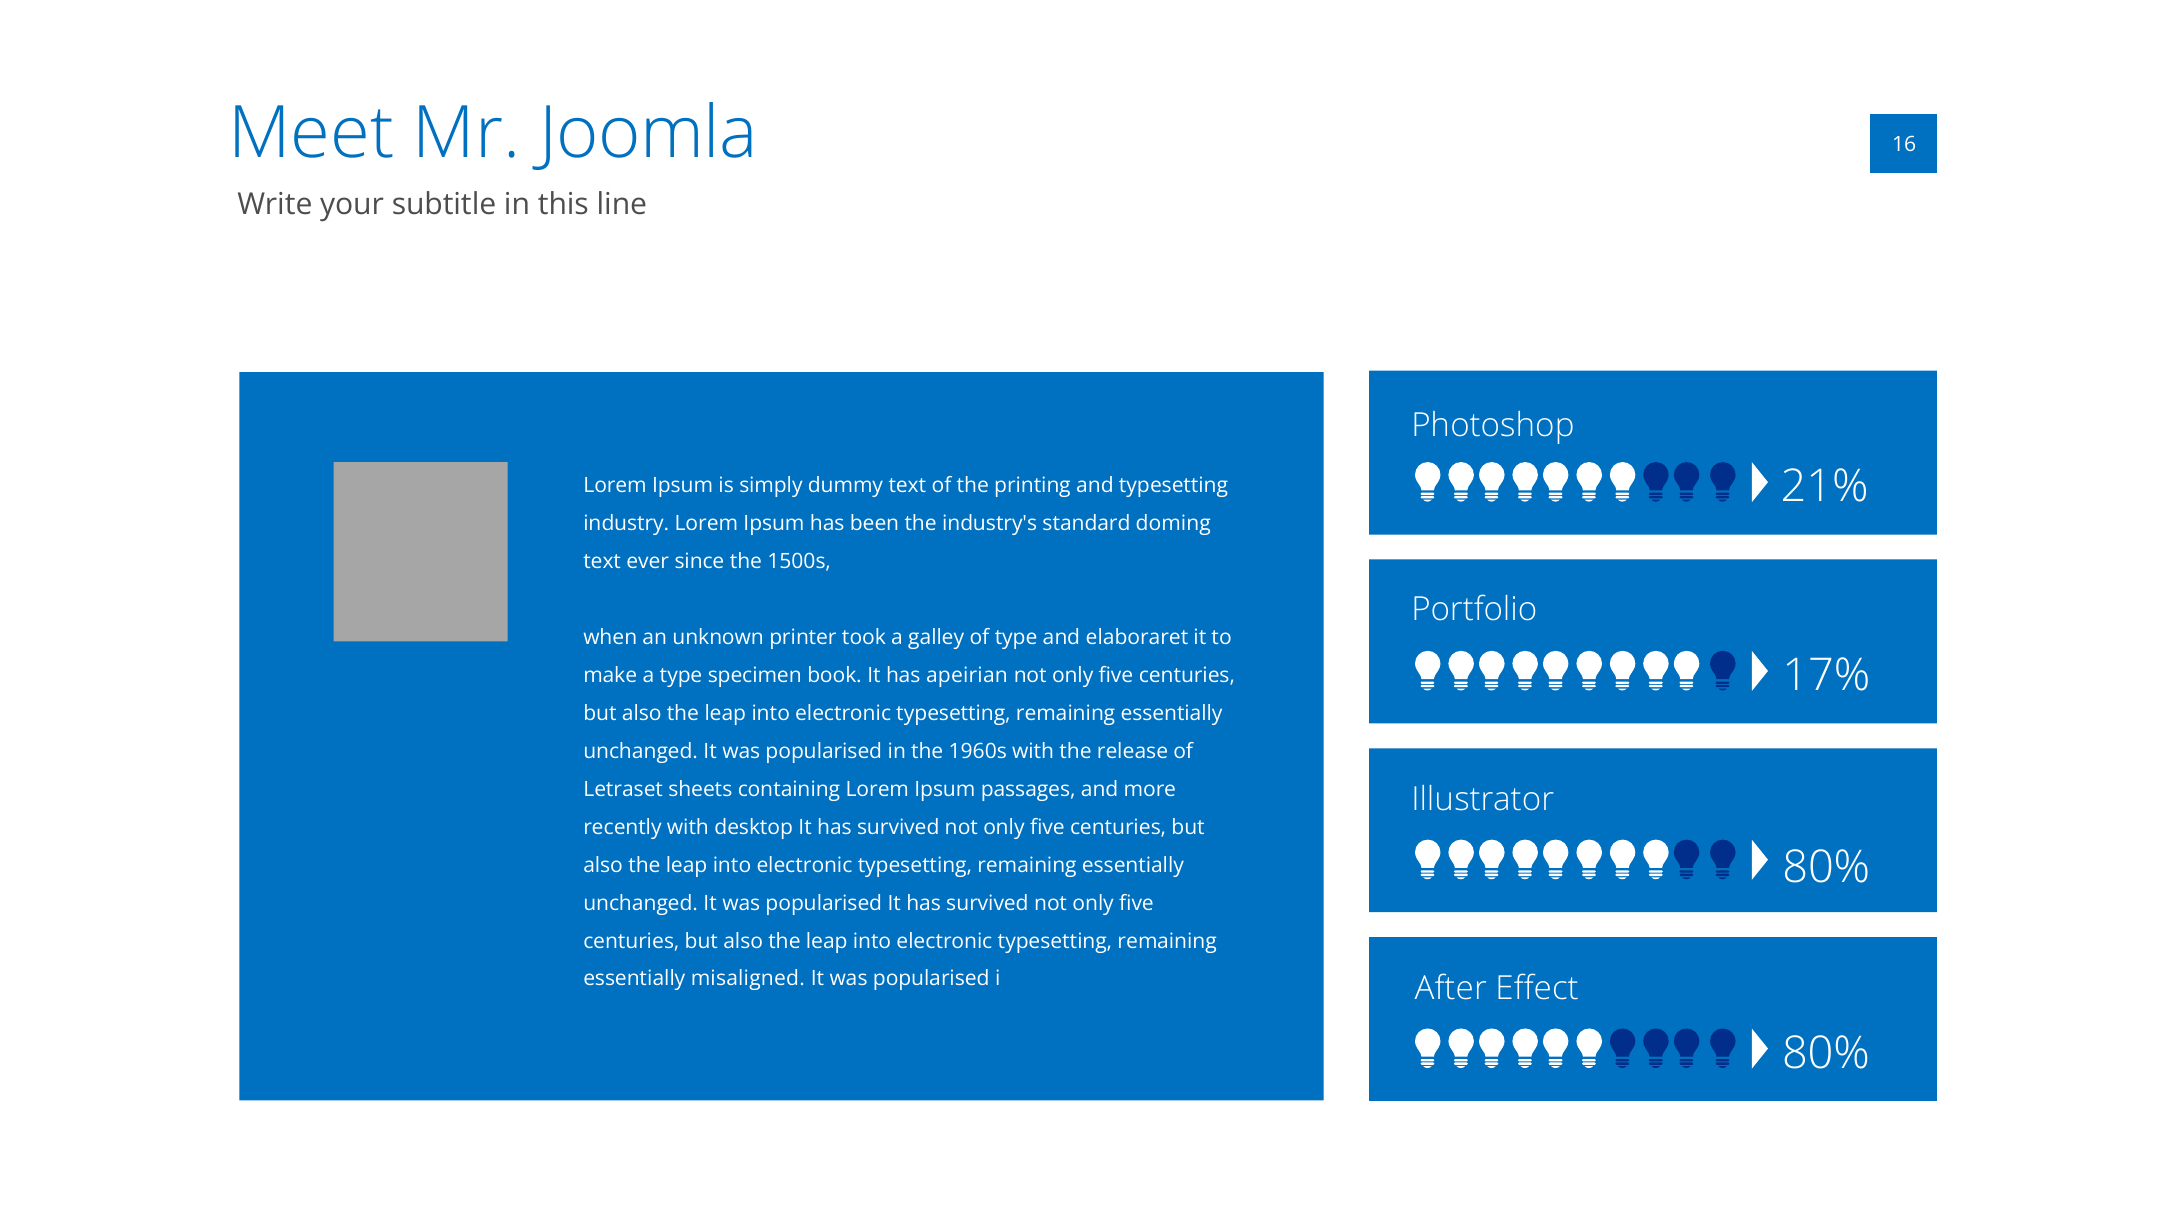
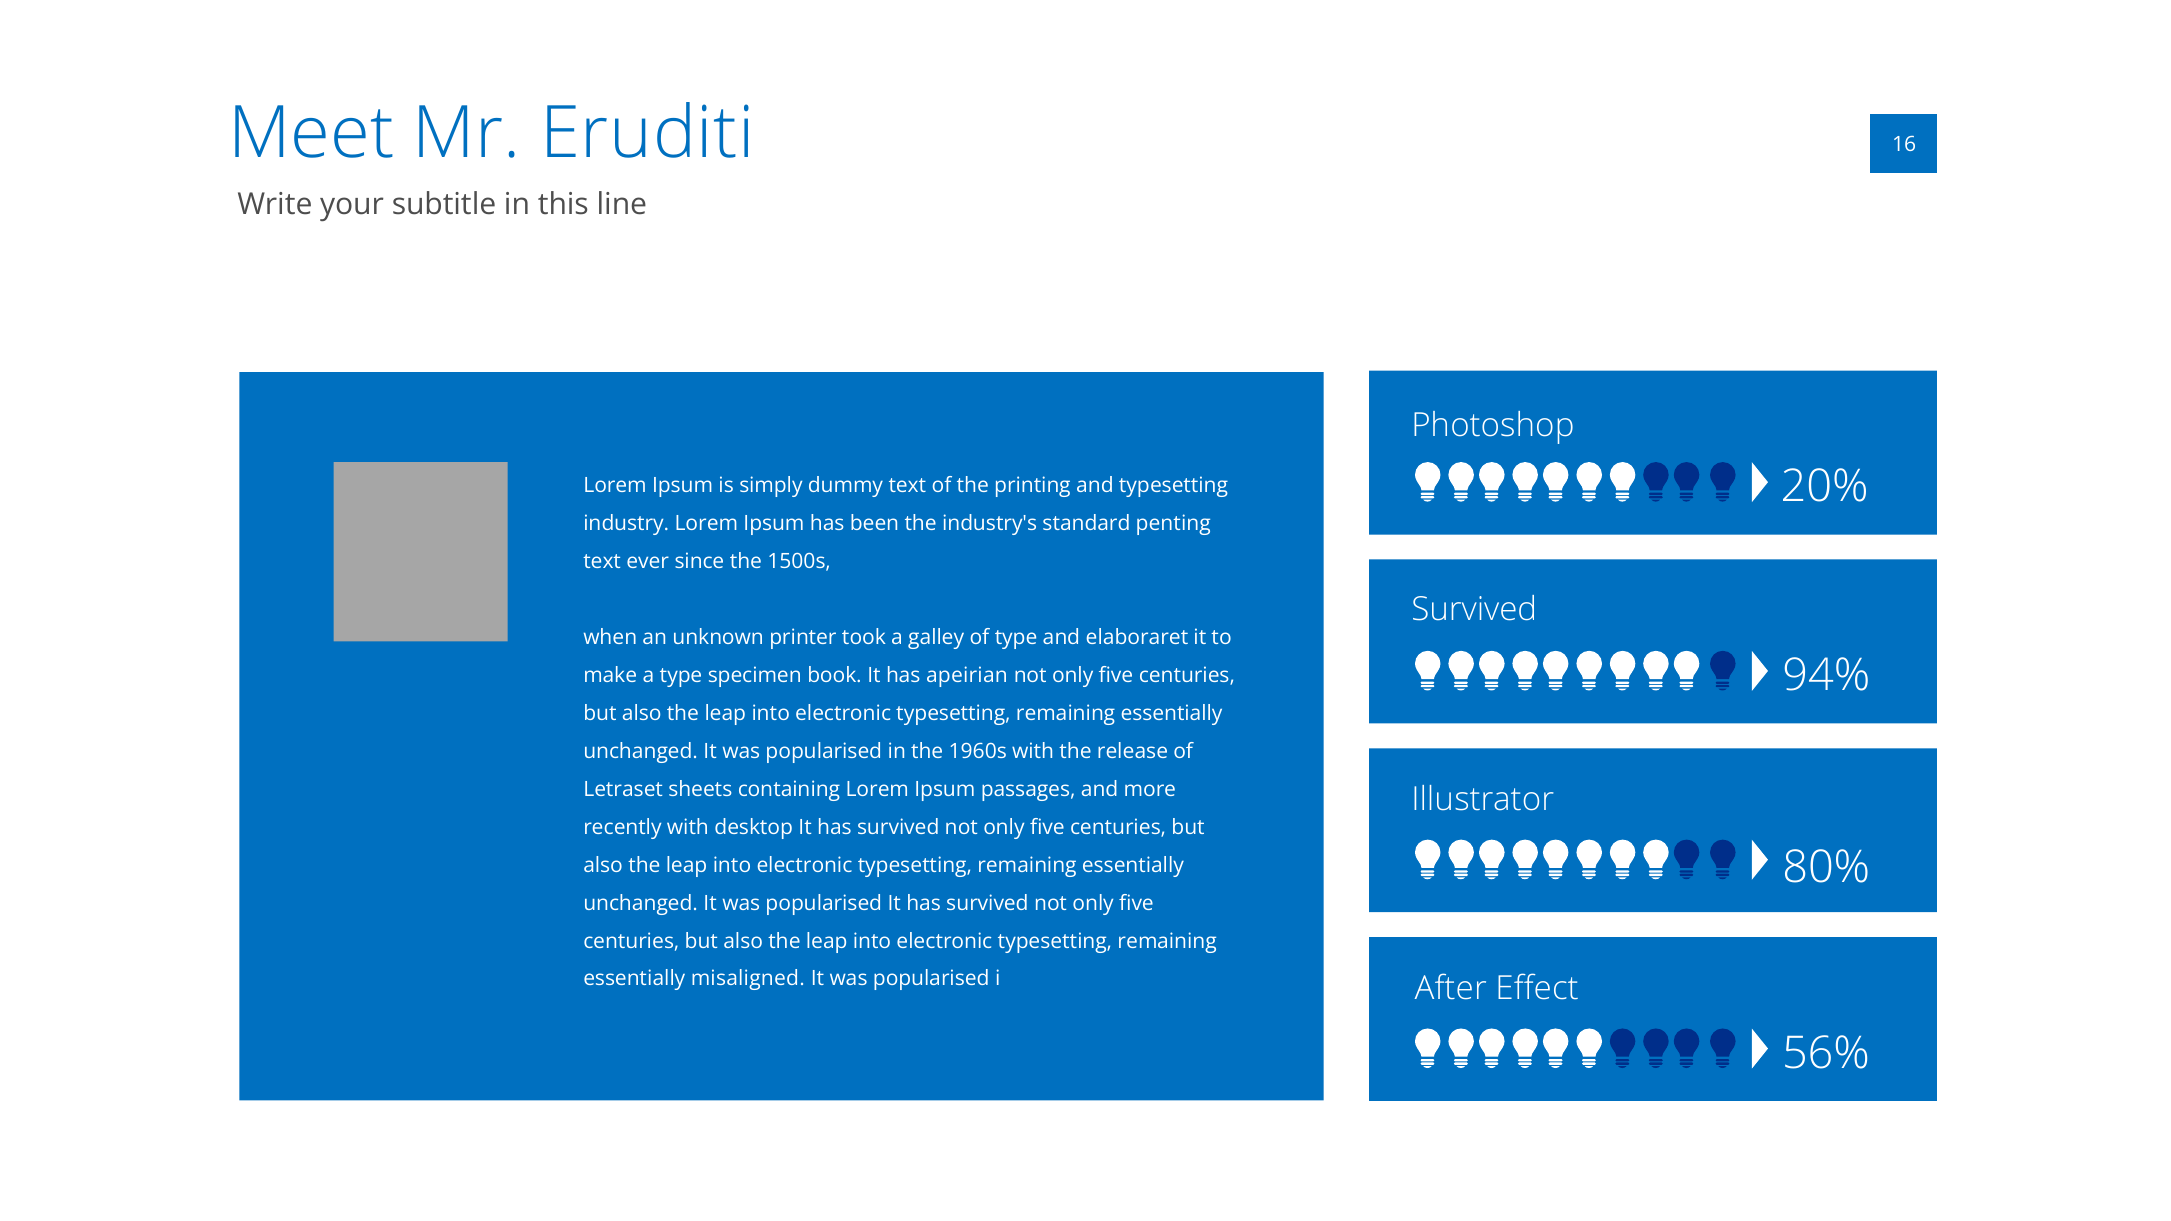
Joomla: Joomla -> Eruditi (648, 134)
21%: 21% -> 20% (1825, 486)
doming: doming -> penting (1173, 524)
Portfolio: Portfolio -> Survived (1474, 609)
17%: 17% -> 94% (1826, 676)
80%: 80% -> 56% (1826, 1054)
